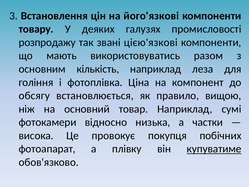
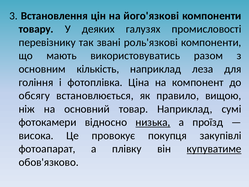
розпродажу: розпродажу -> перевізнику (47, 42)
цією'язкові: цією'язкові -> роль'язкові (151, 42)
низька underline: none -> present (153, 122)
частки: частки -> проїзд (208, 122)
побічних: побічних -> закупівлі (221, 135)
